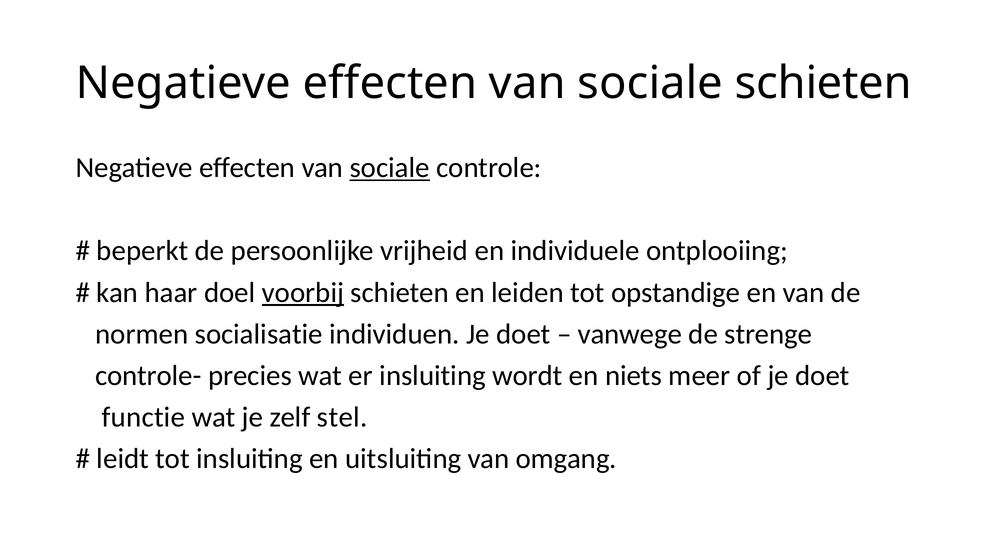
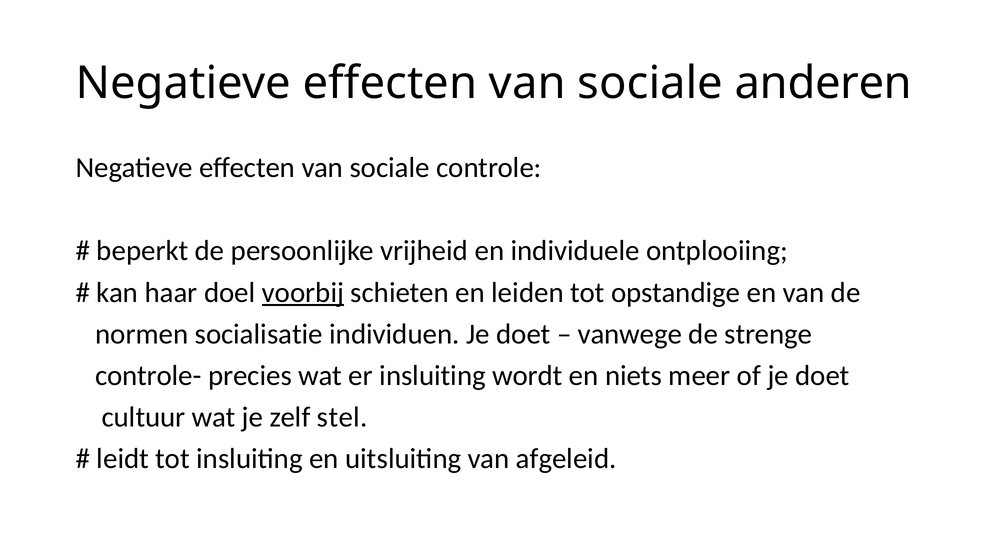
sociale schieten: schieten -> anderen (823, 83)
sociale underline: present -> none (390, 168)
functie: functie -> cultuur (144, 417)
omgang: omgang -> afgeleid (566, 459)
